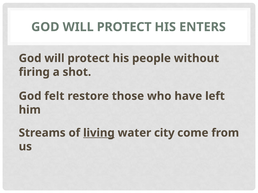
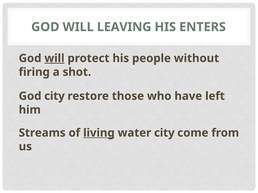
PROTECT: PROTECT -> LEAVING (124, 27)
will underline: none -> present (54, 58)
God felt: felt -> city (55, 96)
